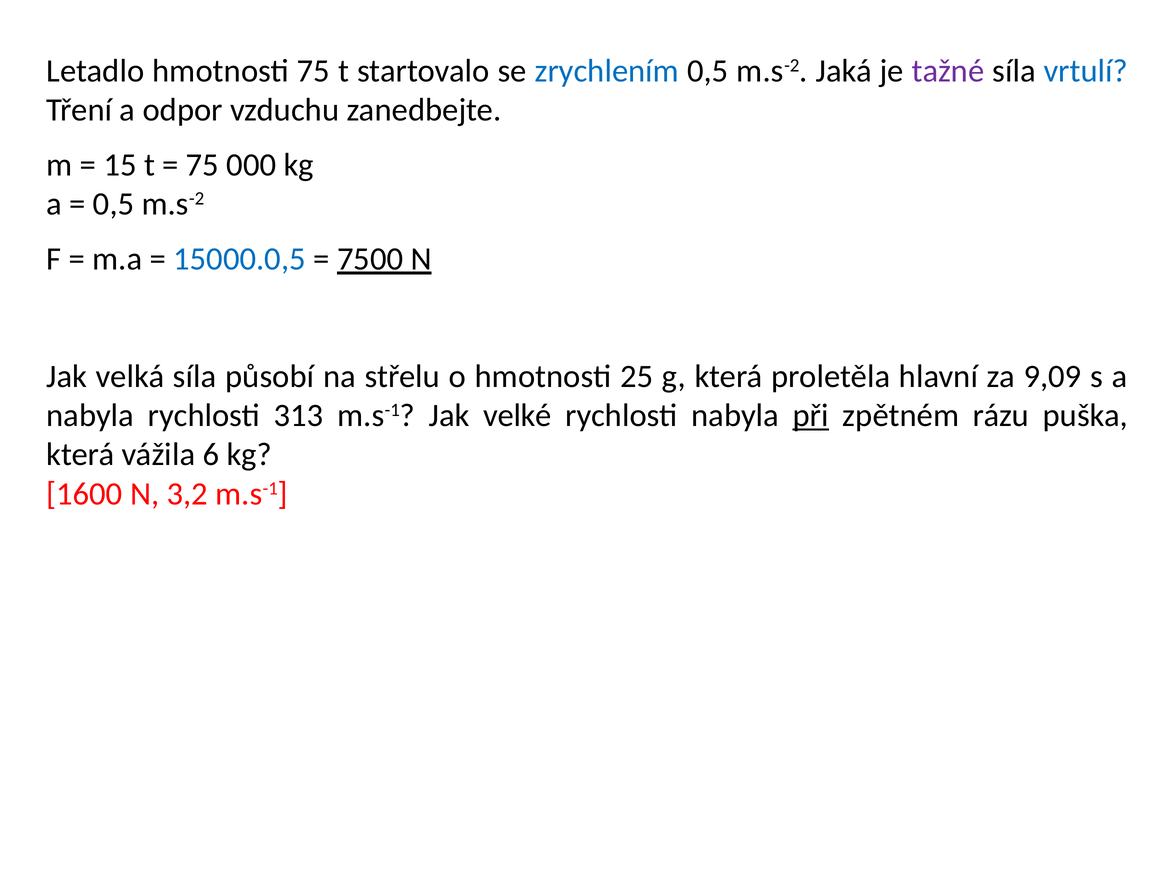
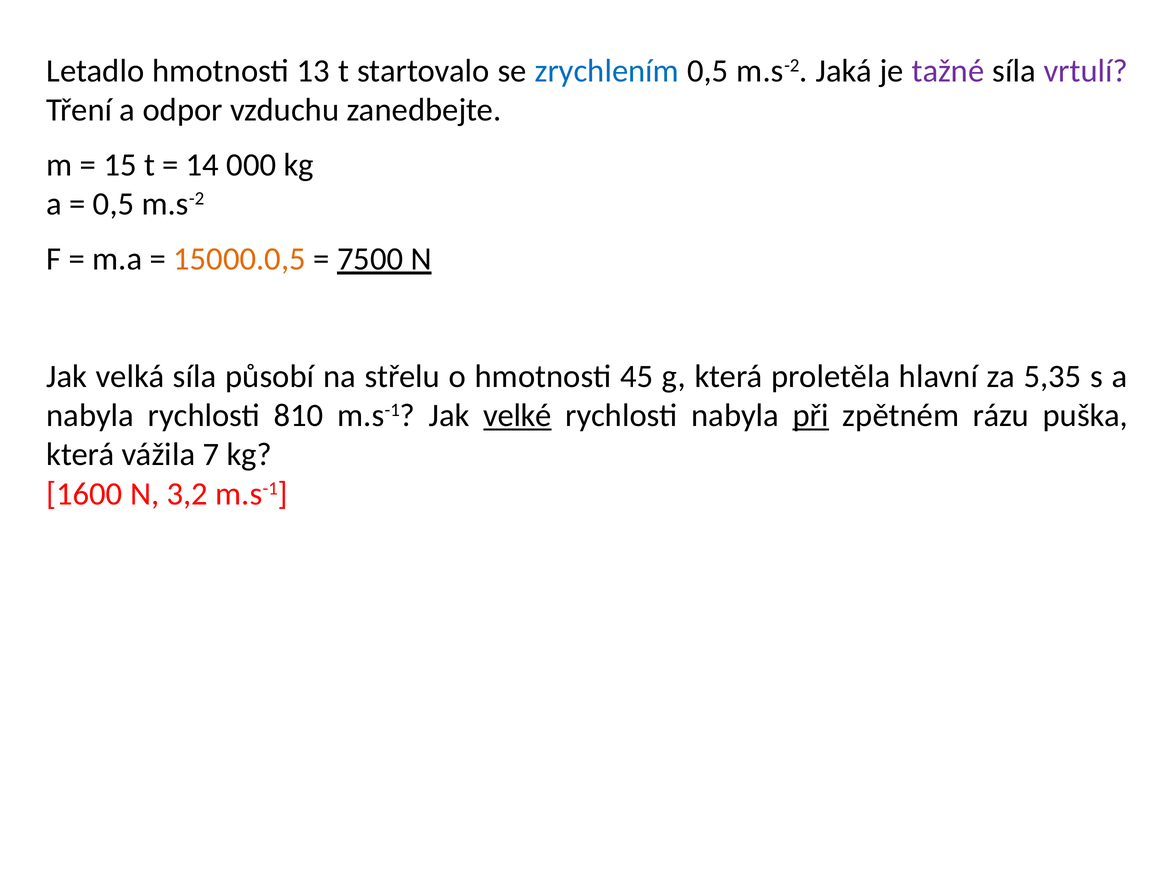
hmotnosti 75: 75 -> 13 (313, 71)
vrtulí colour: blue -> purple (1086, 71)
75: 75 -> 14 (202, 165)
15000.0,5 colour: blue -> orange (240, 259)
25: 25 -> 45 (637, 376)
9,09: 9,09 -> 5,35 (1053, 376)
313: 313 -> 810 (299, 416)
velké underline: none -> present (517, 416)
6: 6 -> 7 (211, 455)
